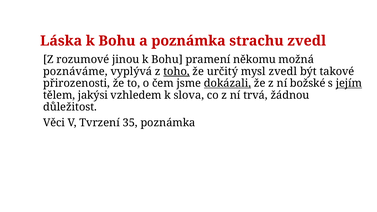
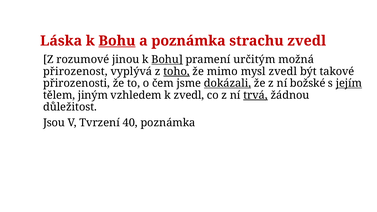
Bohu underline: none -> present (117, 41)
Bohu underline: none -> present (167, 60)
někomu: někomu -> určitým (254, 60)
poznáváme: poznáváme -> přirozenost (75, 71)
určitý: určitý -> mimo (222, 71)
jakýsi: jakýsi -> jiným (93, 95)
k slova: slova -> zvedl (189, 95)
trvá underline: none -> present (256, 95)
Věci: Věci -> Jsou (54, 123)
35: 35 -> 40 (130, 123)
